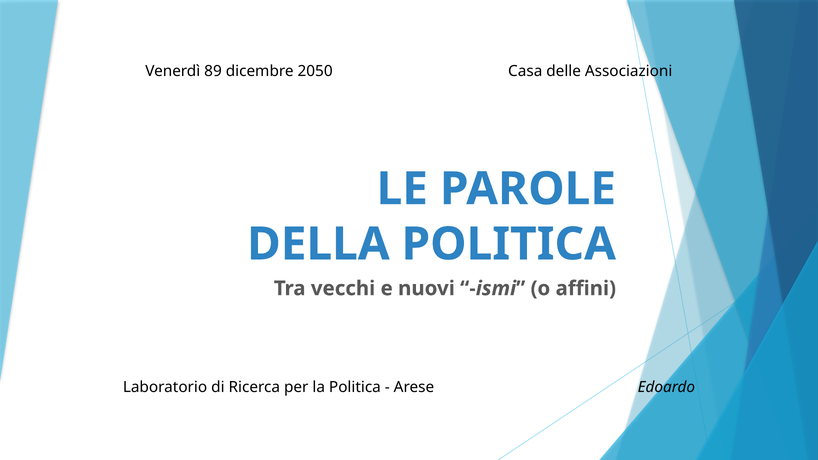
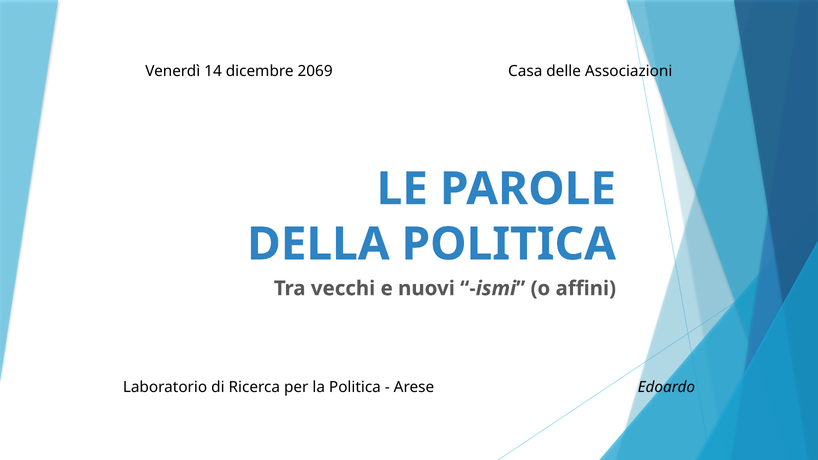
89: 89 -> 14 (213, 71)
2050: 2050 -> 2069 (315, 71)
